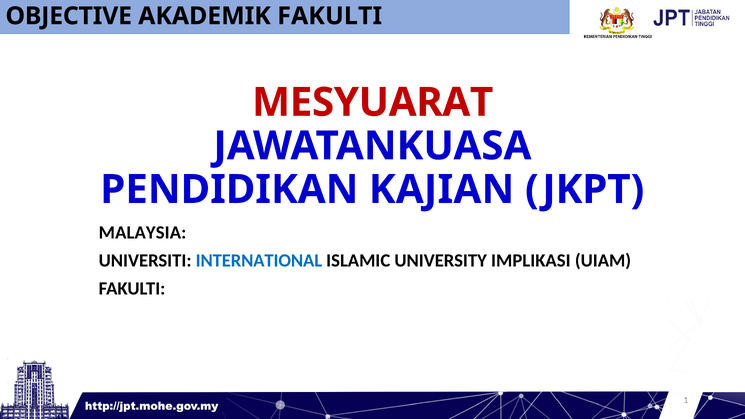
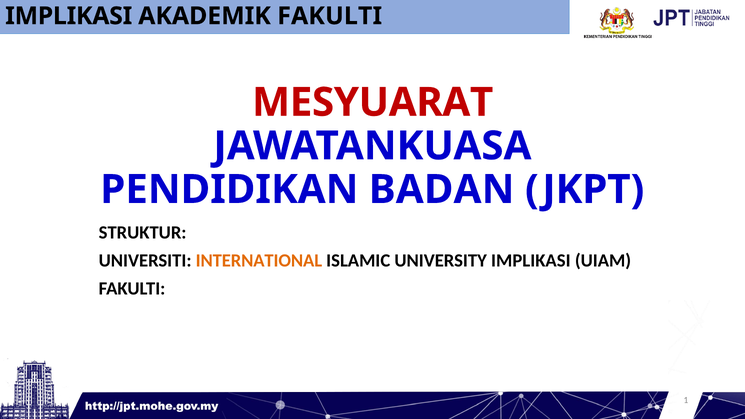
OBJECTIVE: OBJECTIVE -> IMPLIKASI (69, 16)
KAJIAN: KAJIAN -> BADAN (442, 190)
MALAYSIA: MALAYSIA -> STRUKTUR (143, 233)
INTERNATIONAL colour: blue -> orange (259, 261)
